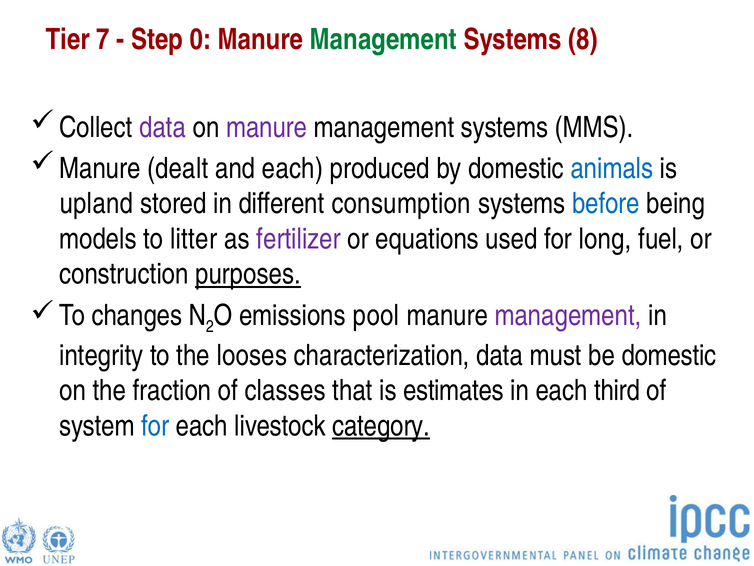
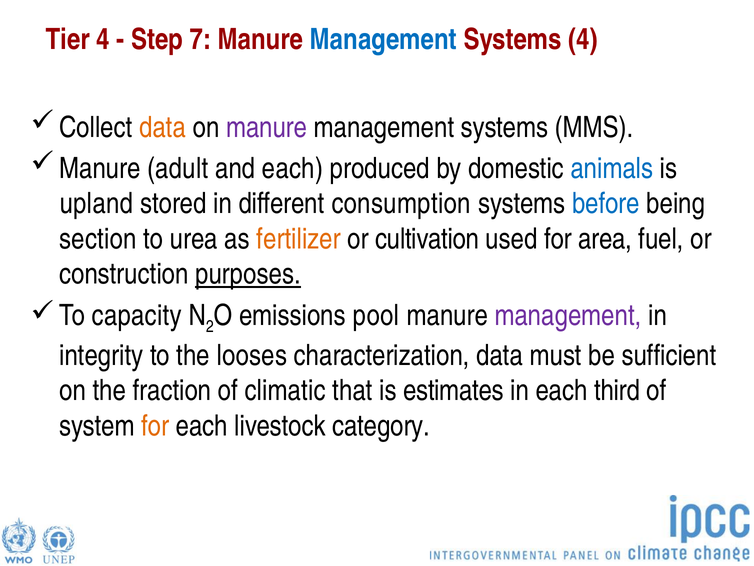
Tier 7: 7 -> 4 (103, 39)
0: 0 -> 7 (201, 39)
Management colour: green -> blue (383, 39)
Systems 8: 8 -> 4 (583, 39)
data colour: purple -> orange (163, 127)
dealt: dealt -> adult (178, 168)
models: models -> section (98, 239)
litter: litter -> urea (194, 239)
fertilizer colour: purple -> orange (299, 239)
equations: equations -> cultivation (427, 239)
long: long -> area (605, 239)
changes: changes -> capacity (137, 315)
be domestic: domestic -> sufficient (669, 355)
classes: classes -> climatic (285, 390)
for colour: blue -> orange (155, 426)
category underline: present -> none (381, 426)
